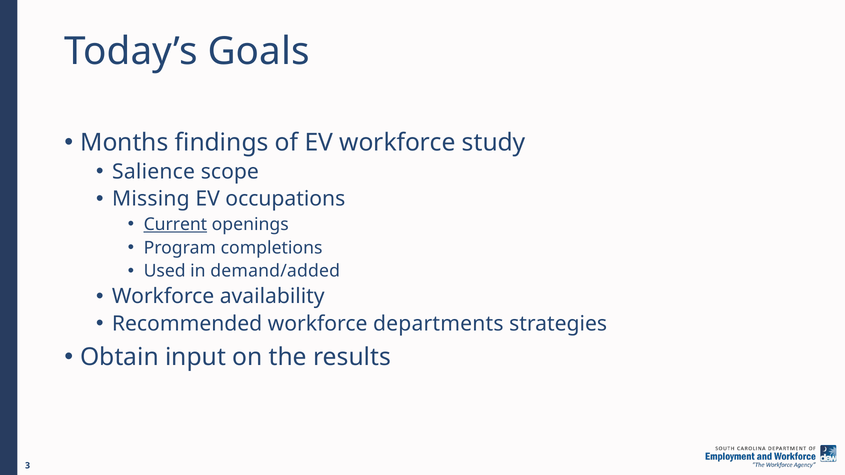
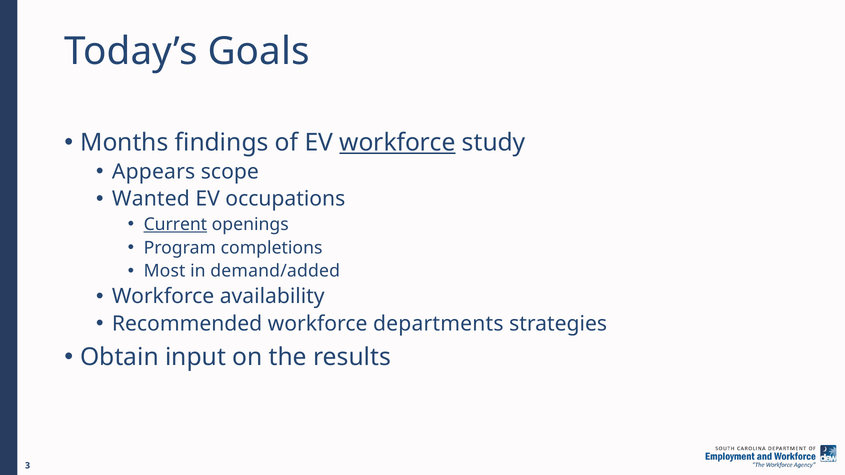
workforce underline: none -> present (398, 143)
Salience: Salience -> Appears (154, 172)
Missing: Missing -> Wanted (151, 199)
Used: Used -> Most (165, 271)
